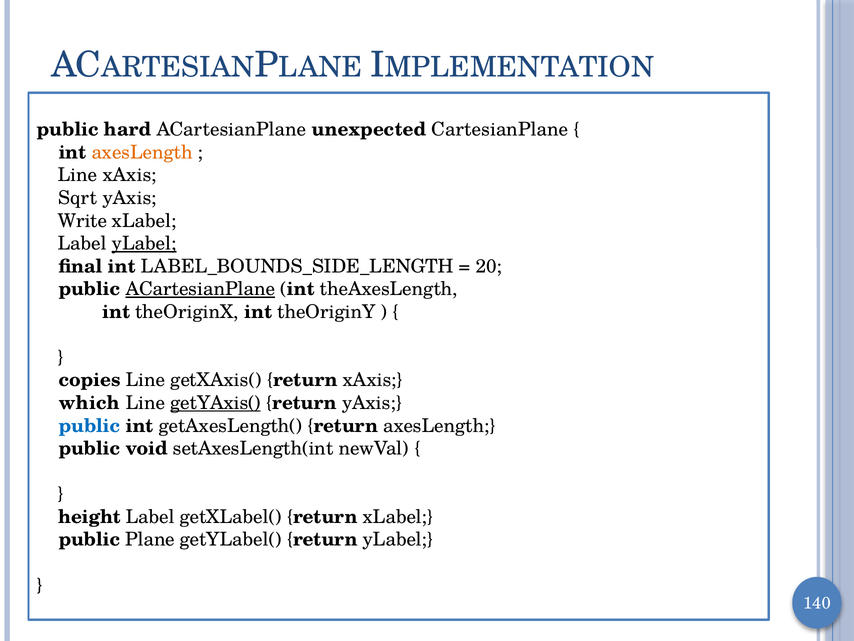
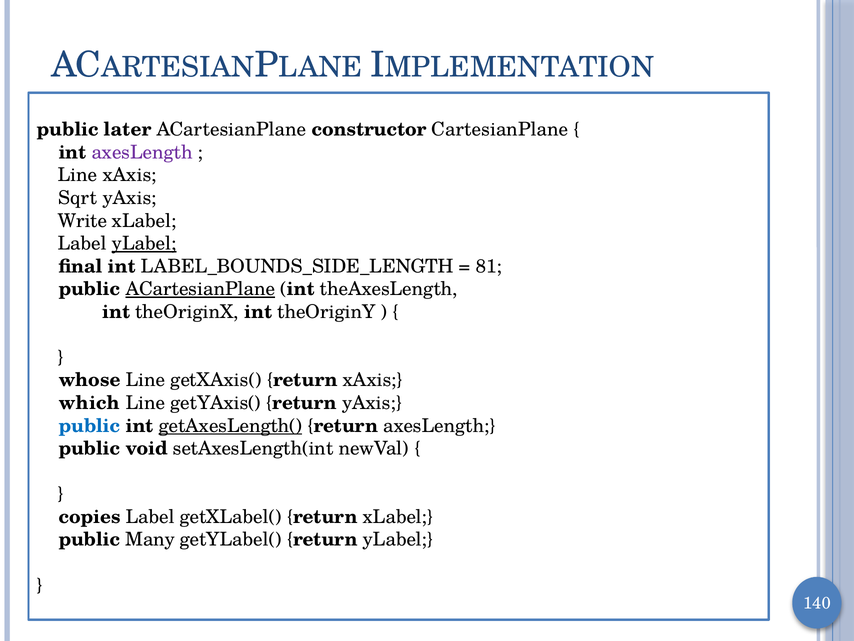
hard: hard -> later (128, 130)
unexpected: unexpected -> constructor (369, 130)
axesLength colour: orange -> purple (142, 152)
20: 20 -> 81 (489, 266)
copies: copies -> whose (89, 380)
getYAxis( underline: present -> none (216, 403)
getAxesLength( underline: none -> present (230, 425)
height: height -> copies (90, 516)
Plane: Plane -> Many (150, 539)
